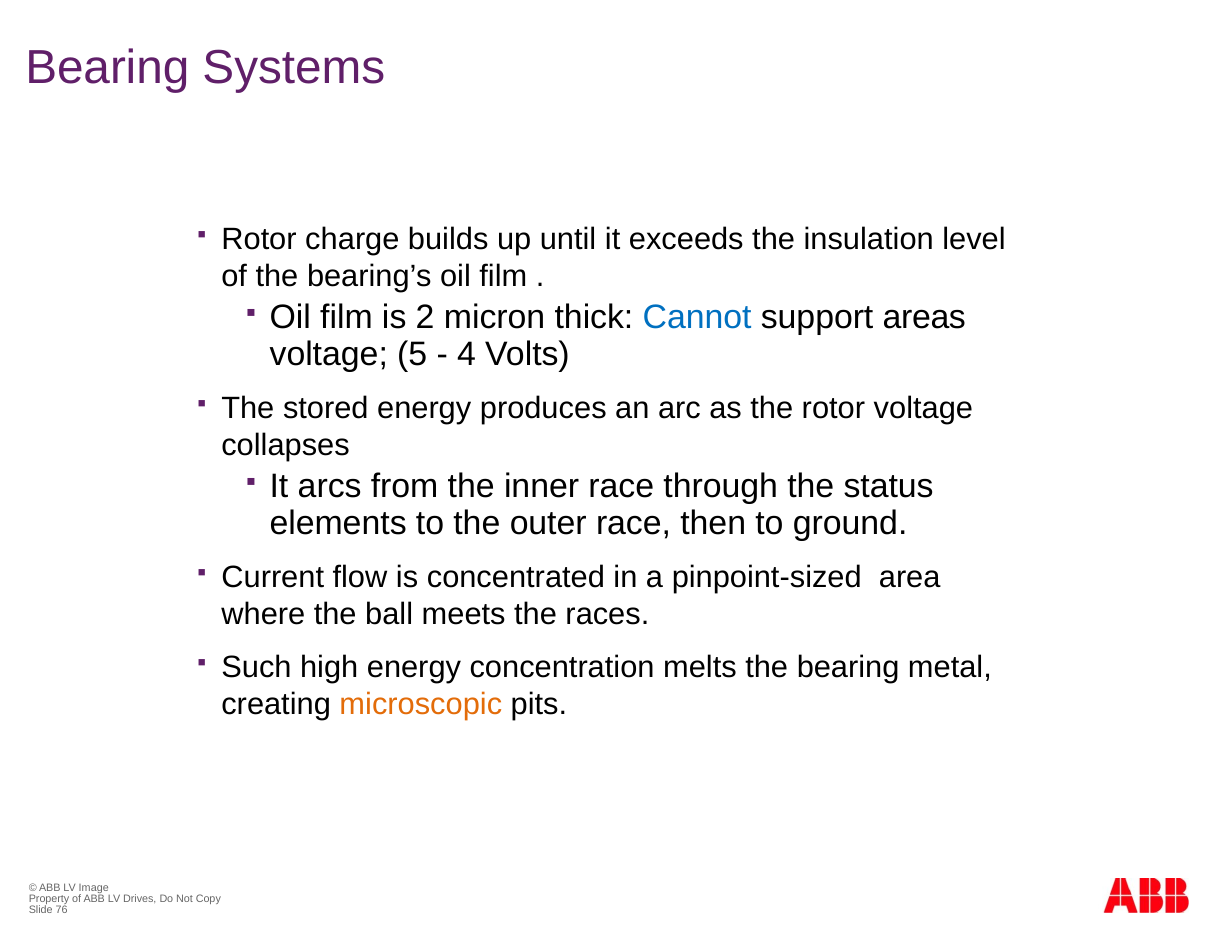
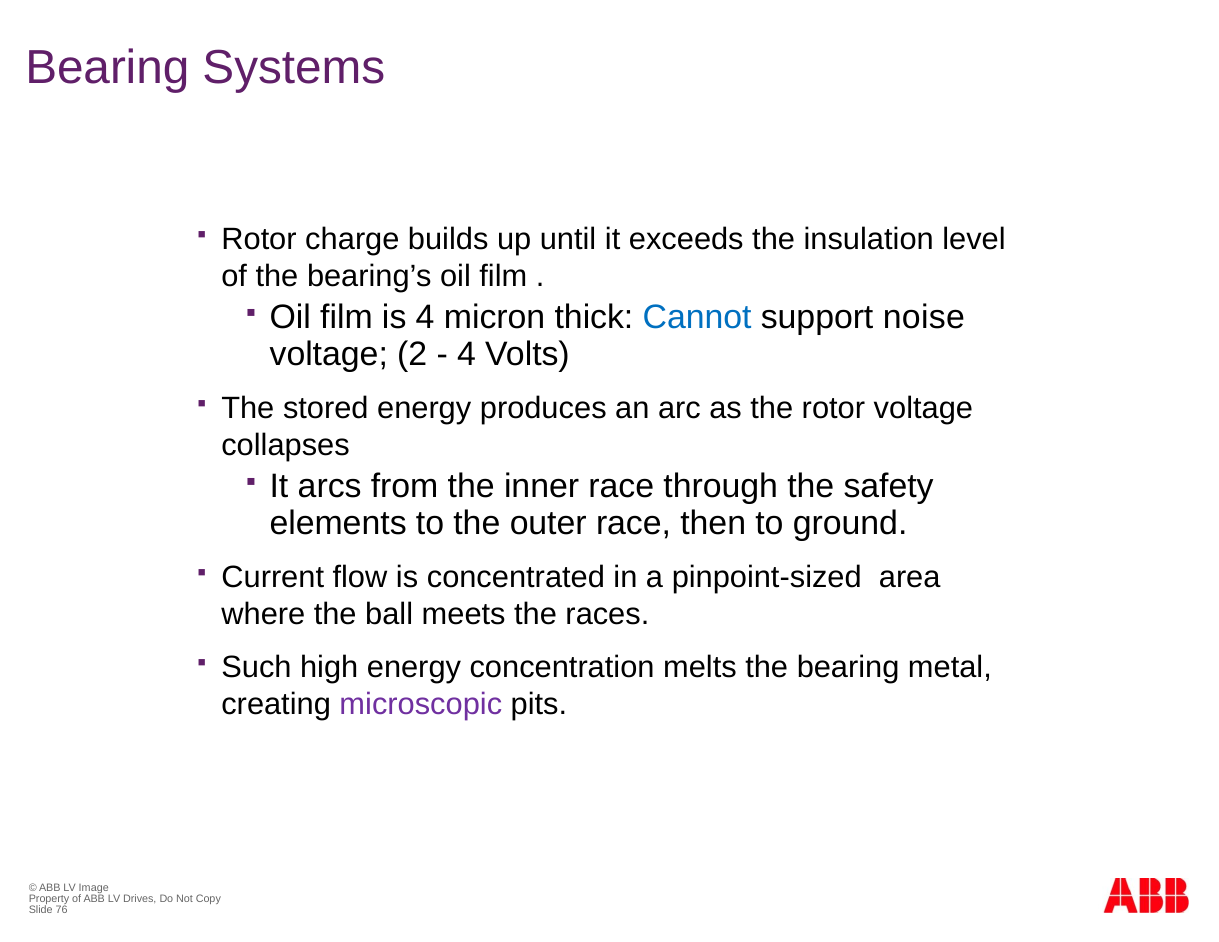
is 2: 2 -> 4 (425, 317)
areas: areas -> noise (924, 317)
5: 5 -> 2 (412, 354)
status: status -> safety (889, 487)
microscopic colour: orange -> purple (421, 704)
